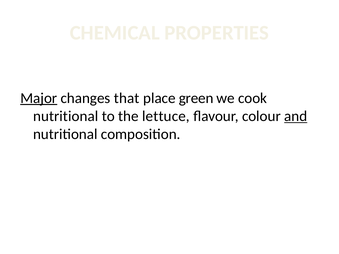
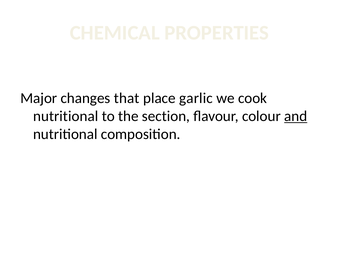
Major underline: present -> none (39, 98)
green: green -> garlic (196, 98)
lettuce: lettuce -> section (166, 116)
